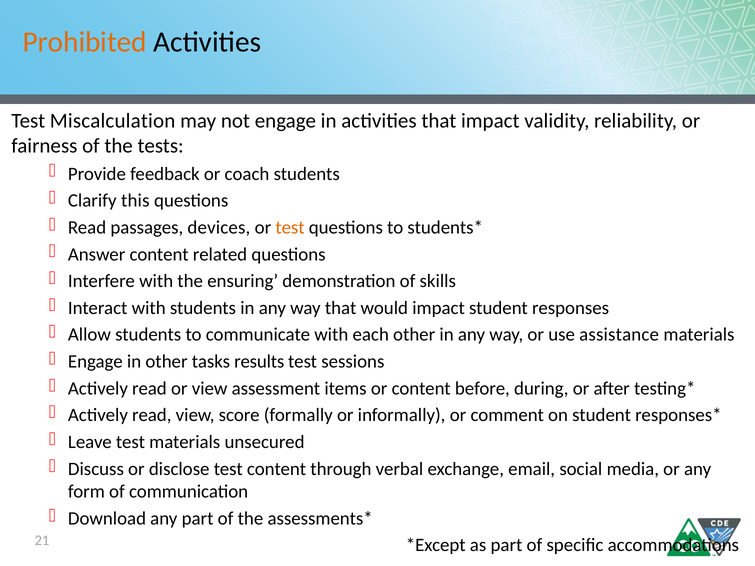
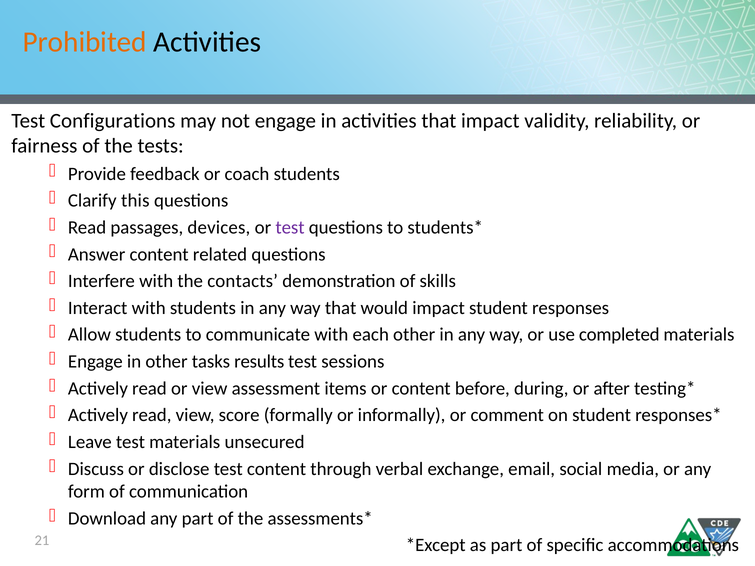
Miscalculation: Miscalculation -> Configurations (113, 121)
test colour: orange -> purple (290, 228)
ensuring: ensuring -> contacts (243, 281)
assistance: assistance -> completed (619, 335)
